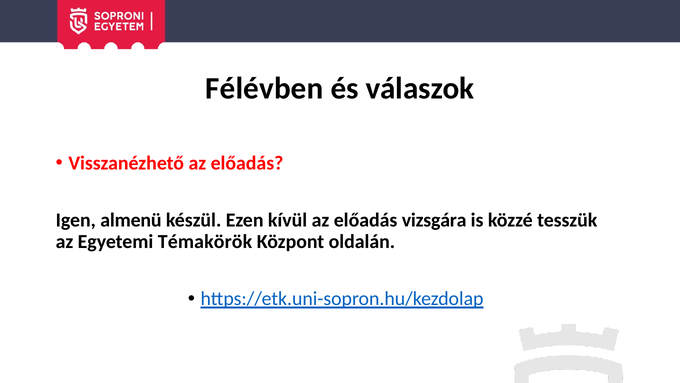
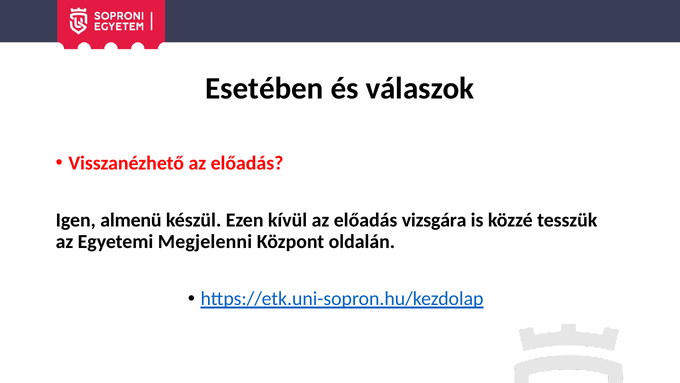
Félévben: Félévben -> Esetében (264, 89)
Témakörök: Témakörök -> Megjelenni (205, 241)
